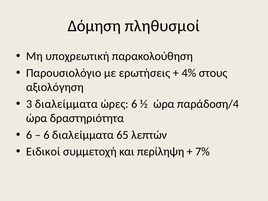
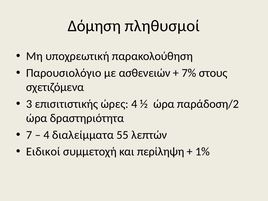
ερωτήσεις: ερωτήσεις -> ασθενειών (145, 73)
4%: 4% -> 7% (189, 73)
αξιολόγηση: αξιολόγηση -> σχετιζόμενα (55, 87)
3 διαλείμματα: διαλείμματα -> επισιτιστικής (66, 104)
ώρες 6: 6 -> 4 (134, 104)
παράδοση/4: παράδοση/4 -> παράδοση/2 (208, 104)
6: 6 -> 7 (29, 135)
6: 6 -> 4 (47, 135)
65: 65 -> 55 (123, 135)
7%: 7% -> 1% (203, 152)
